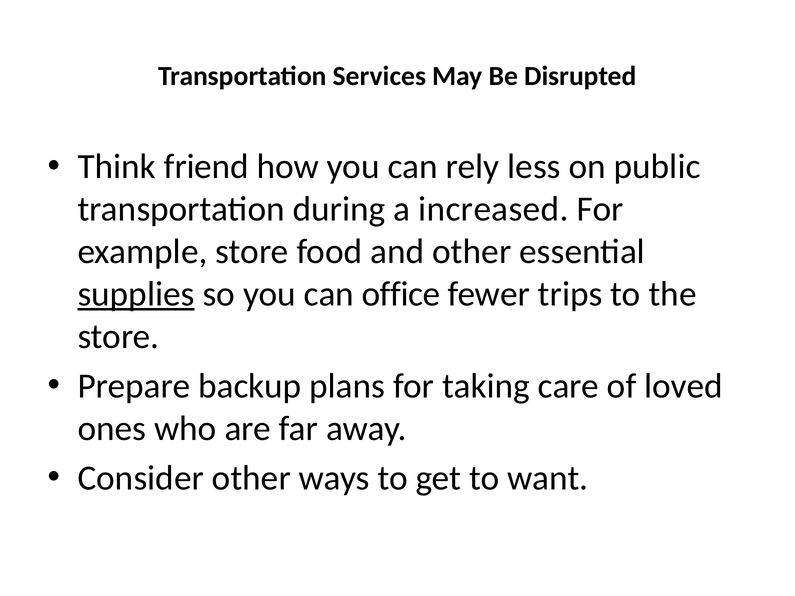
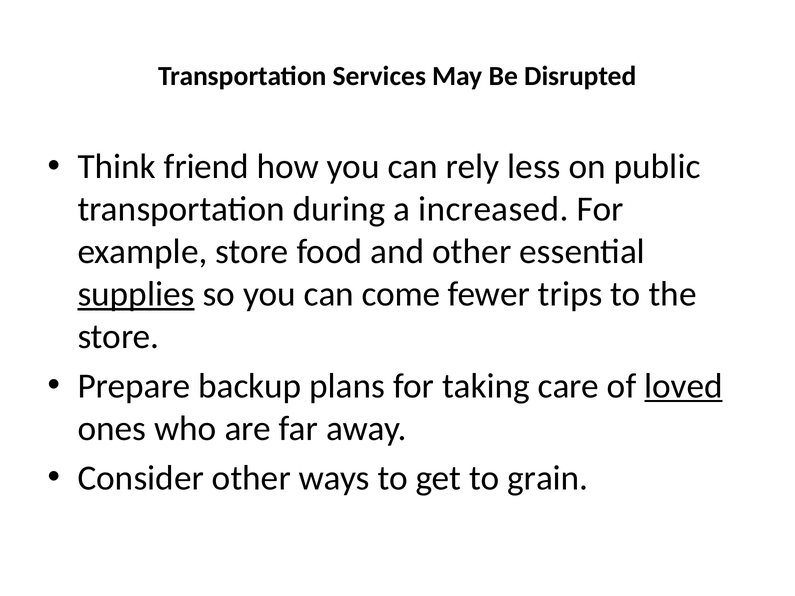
office: office -> come (401, 294)
loved underline: none -> present (684, 386)
want: want -> grain (548, 478)
